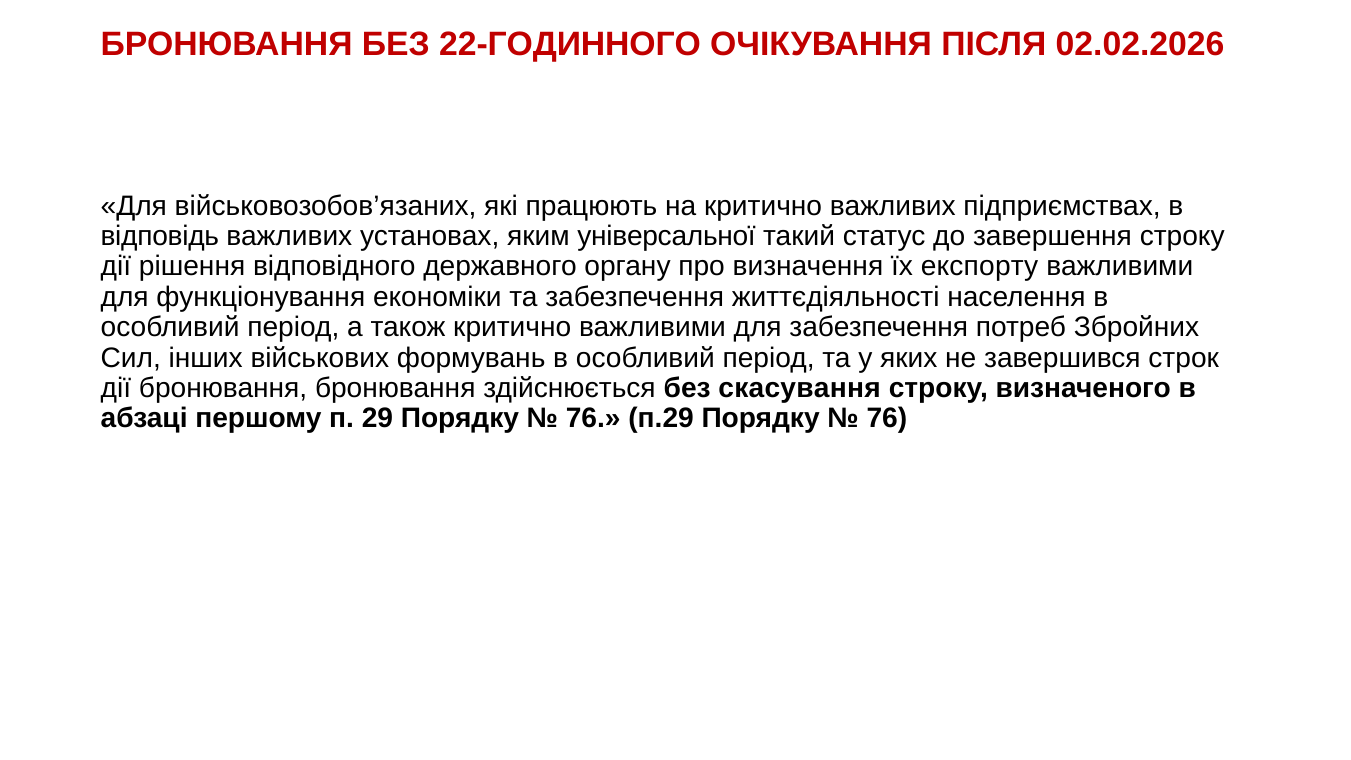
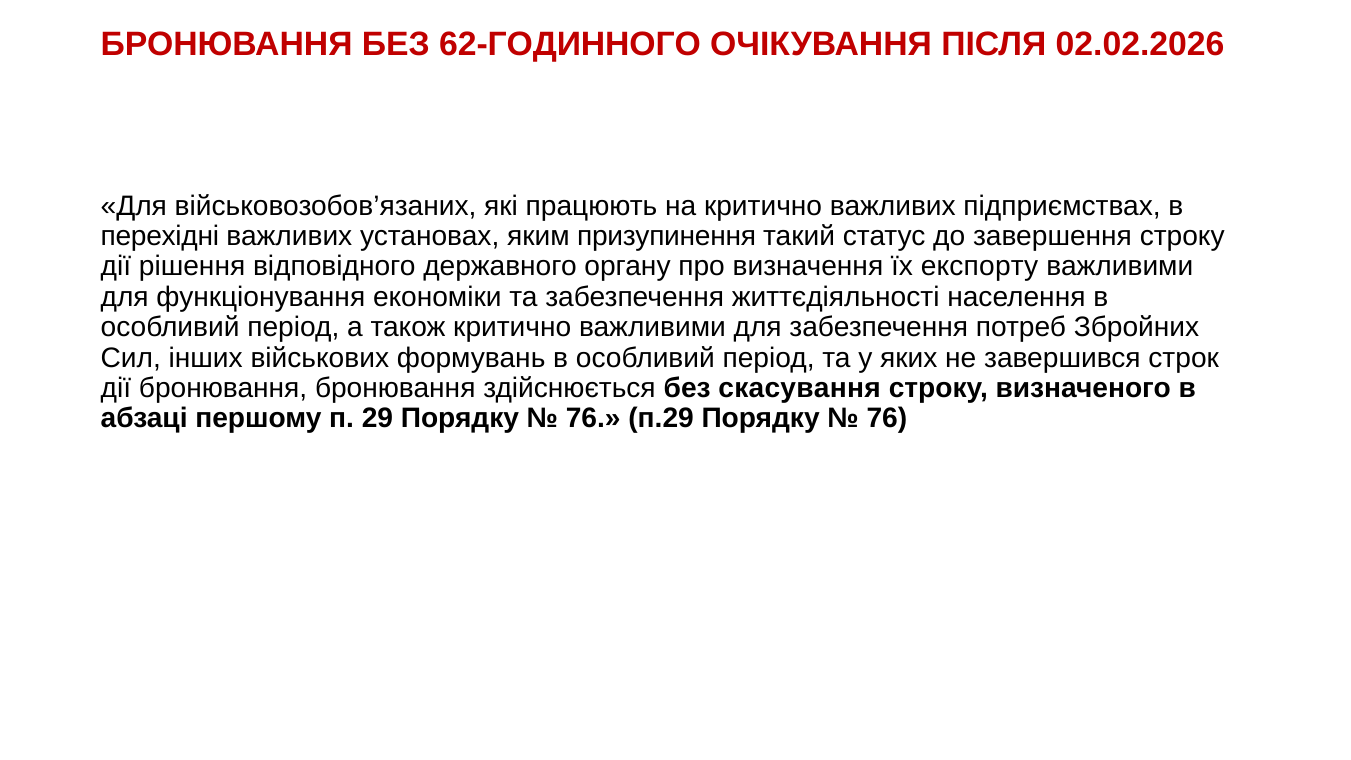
22-ГОДИННОГО: 22-ГОДИННОГО -> 62-ГОДИННОГО (570, 44)
відповідь: відповідь -> перехідні (160, 236)
універсальної: універсальної -> призупинення (667, 236)
